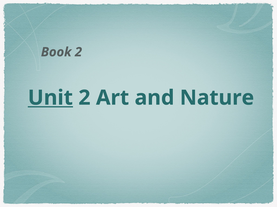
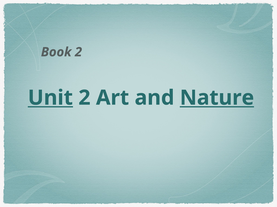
Nature underline: none -> present (217, 98)
